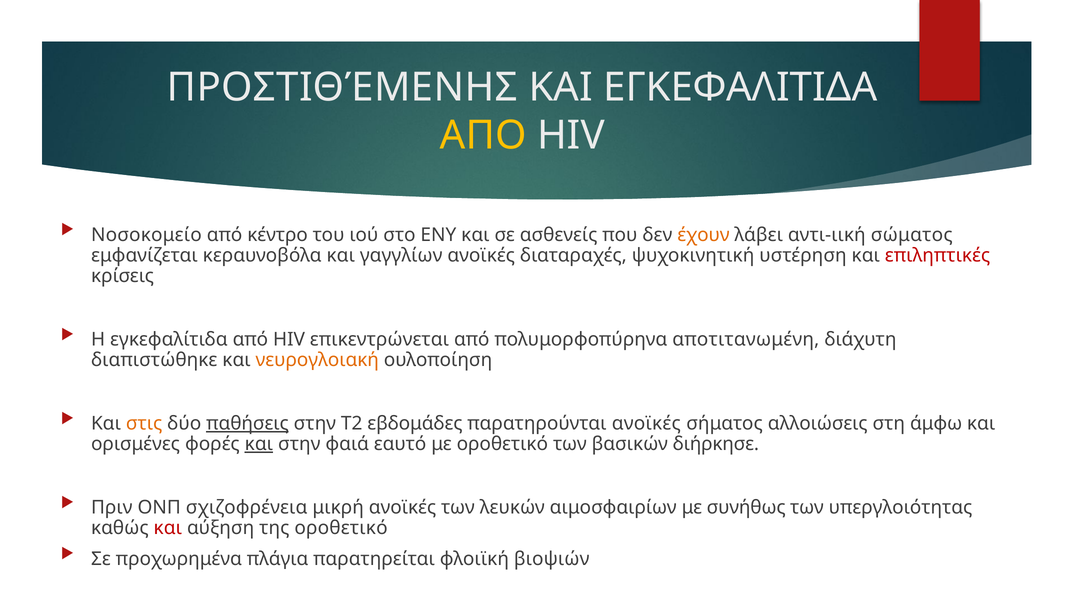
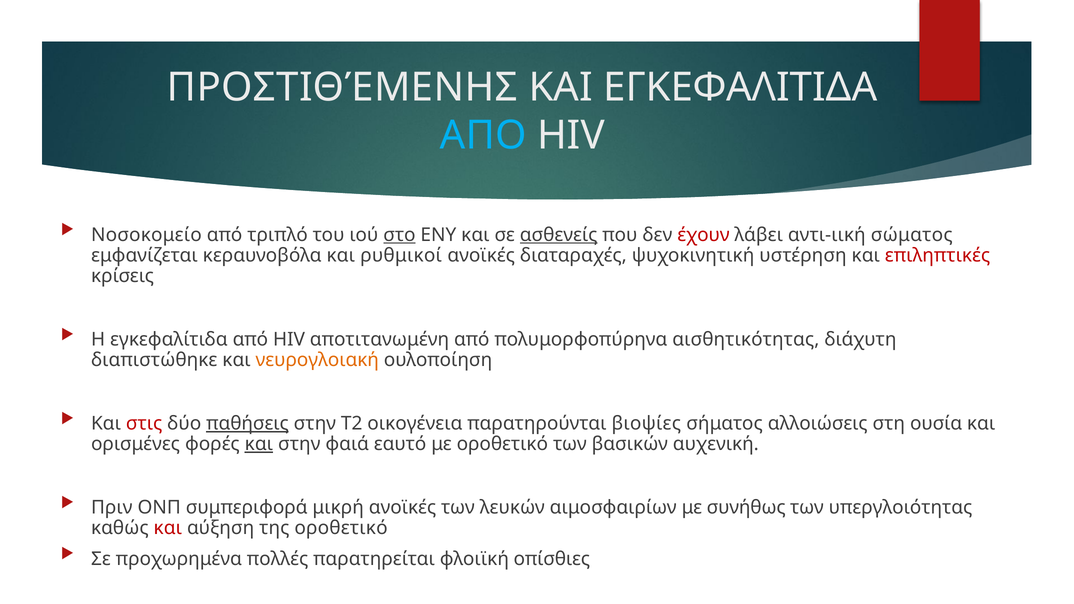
ΑΠΟ colour: yellow -> light blue (483, 136)
κέντρο: κέντρο -> τριπλό (278, 235)
στο underline: none -> present (399, 235)
ασθενείς underline: none -> present (559, 235)
έχουν colour: orange -> red (703, 235)
γαγγλίων: γαγγλίων -> ρυθμικοί (401, 256)
επικεντρώνεται: επικεντρώνεται -> αποτιτανωμένη (379, 340)
αποτιτανωμένη: αποτιτανωμένη -> αισθητικότητας (746, 340)
στις colour: orange -> red (144, 424)
εβδομάδες: εβδομάδες -> οικογένεια (415, 424)
παρατηρούνται ανοϊκές: ανοϊκές -> βιοψίες (646, 424)
άμφω: άμφω -> ουσία (936, 424)
διήρκησε: διήρκησε -> αυχενική (716, 444)
σχιζοφρένεια: σχιζοφρένεια -> συμπεριφορά (247, 508)
πλάγια: πλάγια -> πολλές (278, 559)
βιοψιών: βιοψιών -> οπίσθιες (552, 559)
